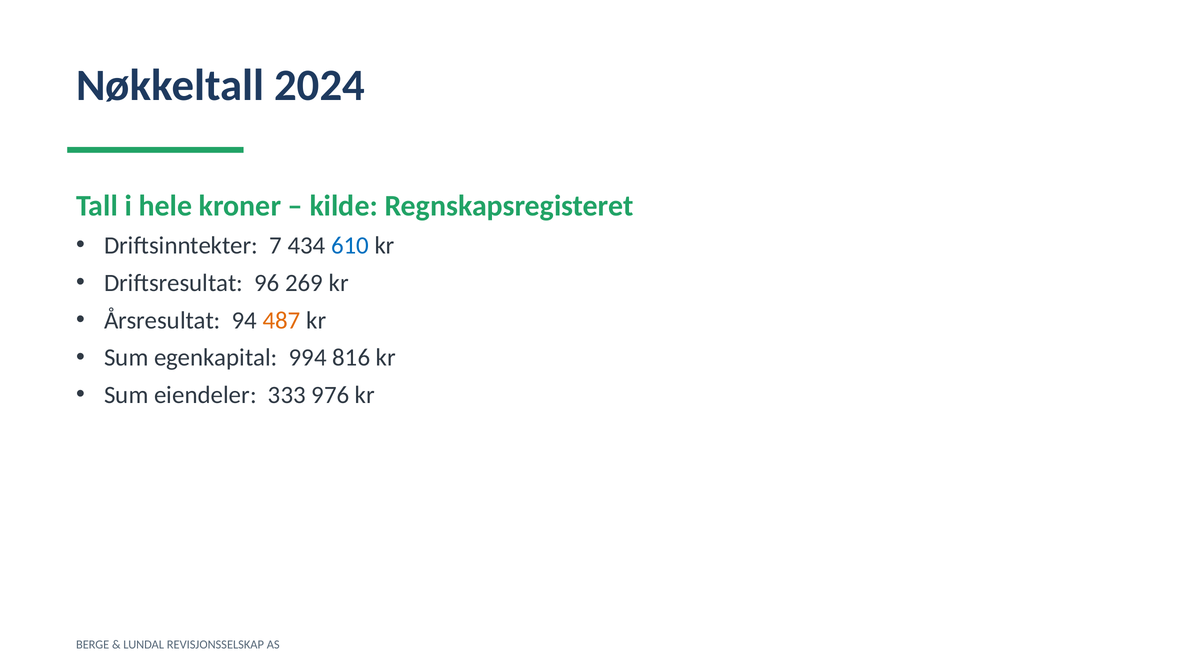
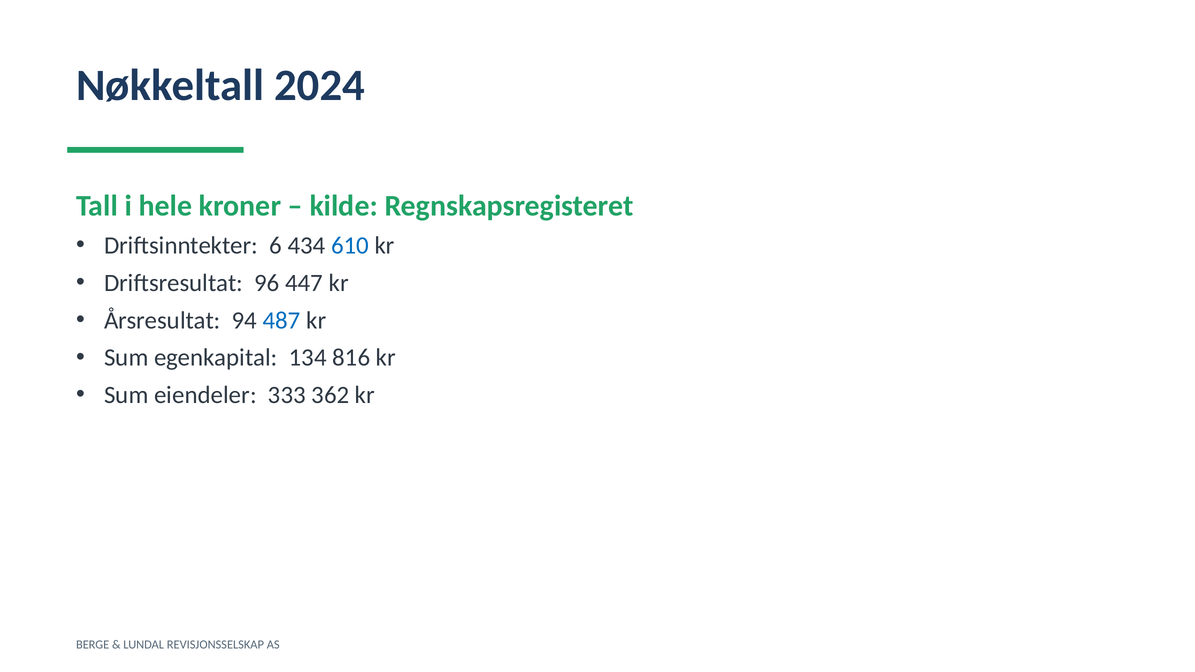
7: 7 -> 6 (276, 246)
269: 269 -> 447 (304, 283)
487 colour: orange -> blue (282, 320)
994: 994 -> 134 (308, 358)
976: 976 -> 362 (330, 395)
